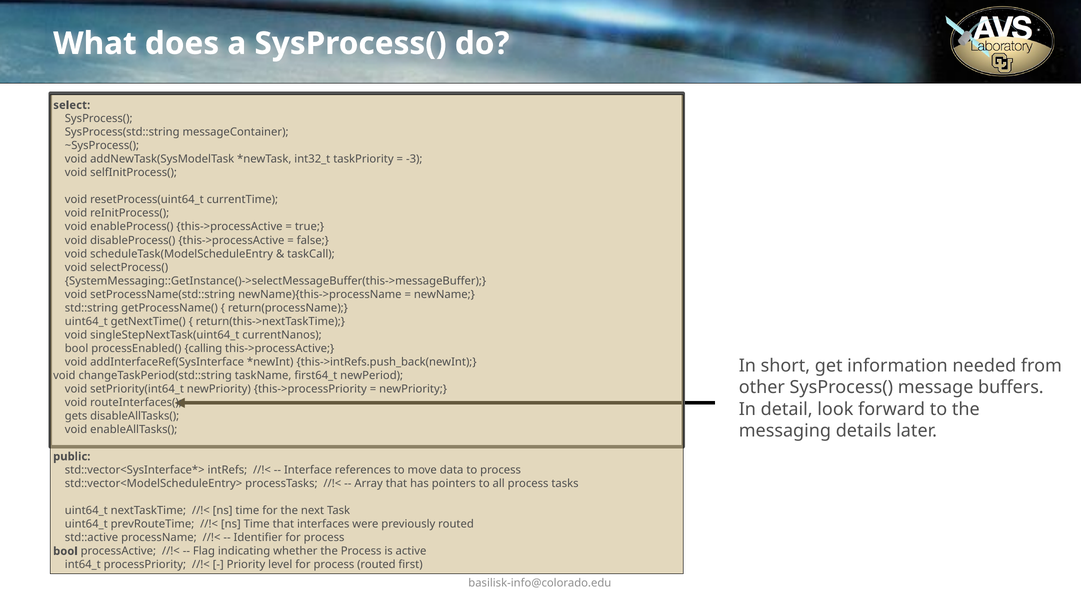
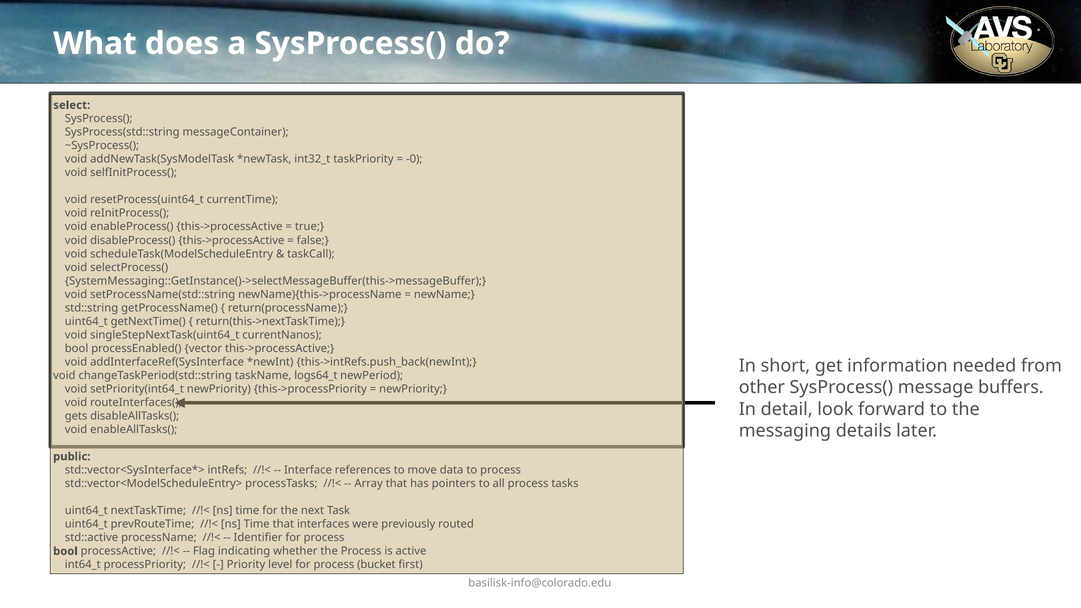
-3: -3 -> -0 (414, 159)
calling: calling -> vector (203, 348)
first64_t: first64_t -> logs64_t (316, 376)
process routed: routed -> bucket (376, 565)
